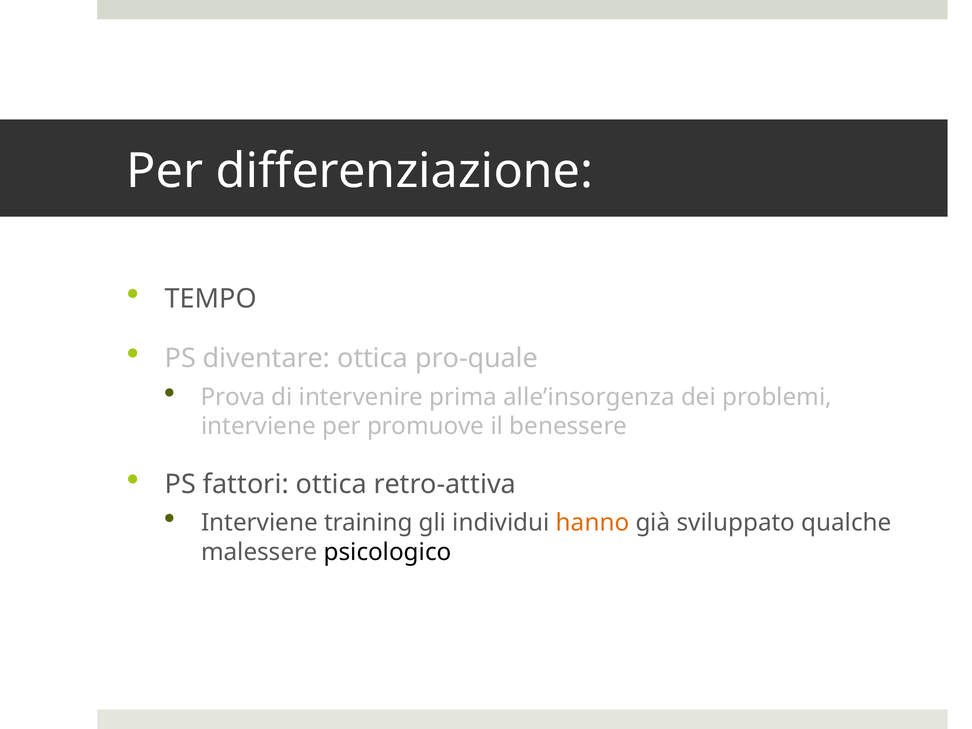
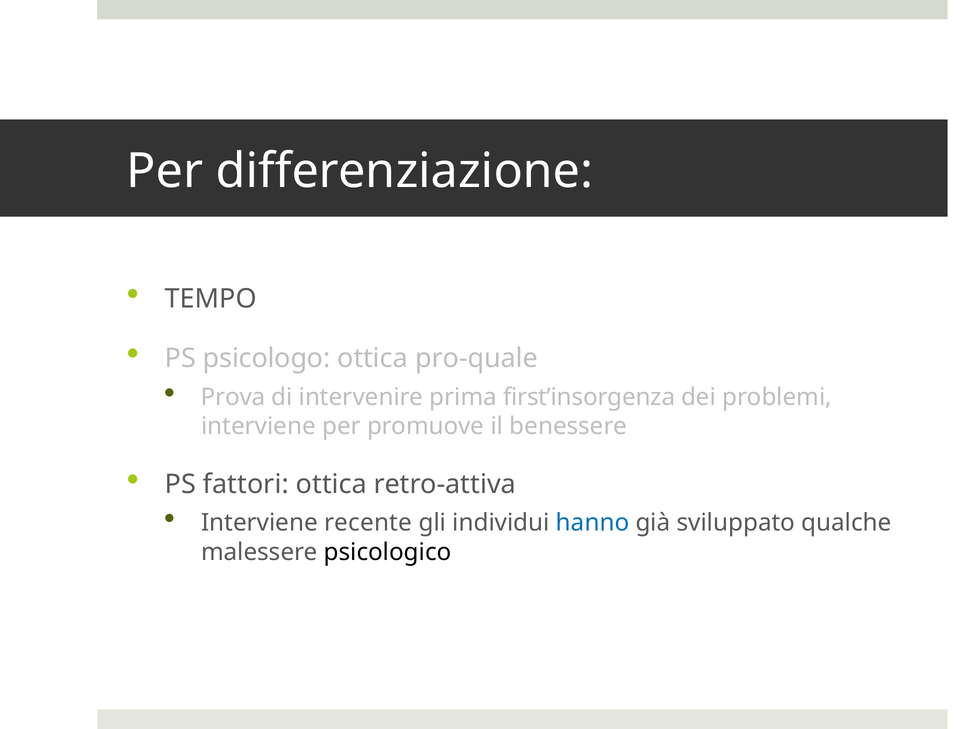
diventare: diventare -> psicologo (267, 358)
alle’insorgenza: alle’insorgenza -> first’insorgenza (589, 397)
training: training -> recente (368, 523)
hanno colour: orange -> blue (593, 523)
